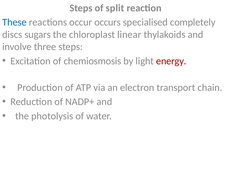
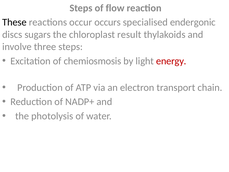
split: split -> flow (115, 8)
These colour: blue -> black (14, 22)
completely: completely -> endergonic (193, 22)
linear: linear -> result (129, 34)
